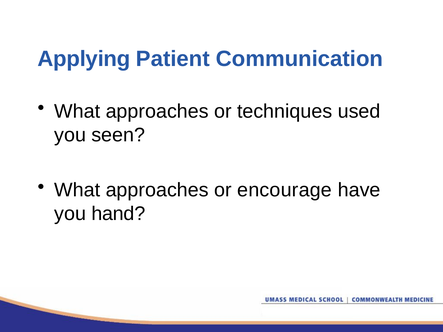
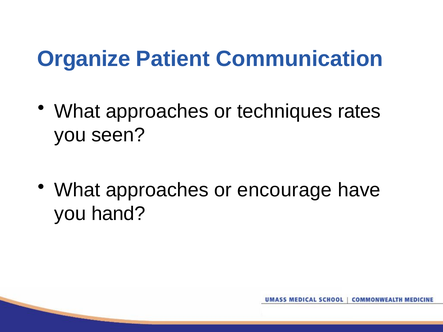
Applying: Applying -> Organize (84, 59)
used: used -> rates (359, 111)
